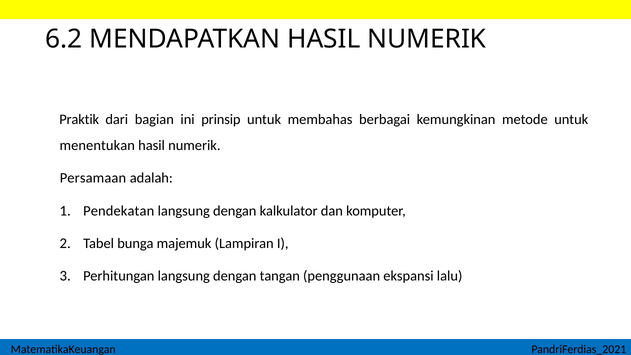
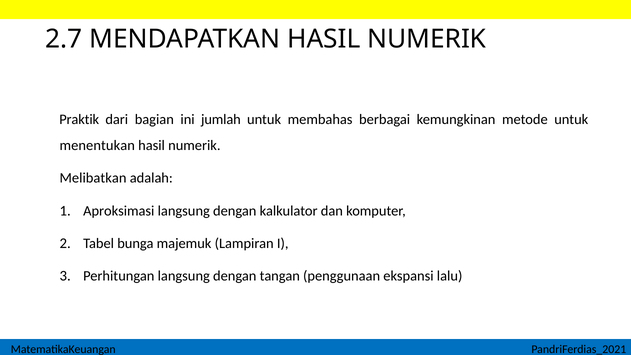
6.2: 6.2 -> 2.7 (64, 39)
prinsip: prinsip -> jumlah (221, 120)
Persamaan: Persamaan -> Melibatkan (93, 178)
Pendekatan: Pendekatan -> Aproksimasi (119, 211)
